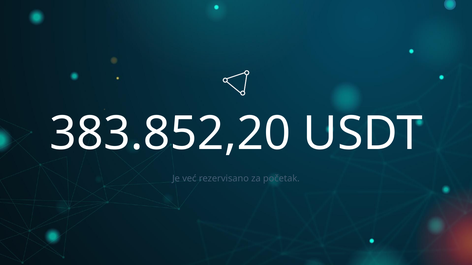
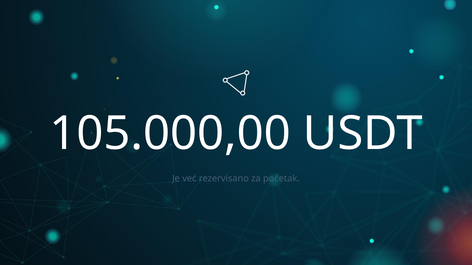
383.852,20: 383.852,20 -> 105.000,00 (170, 134)
